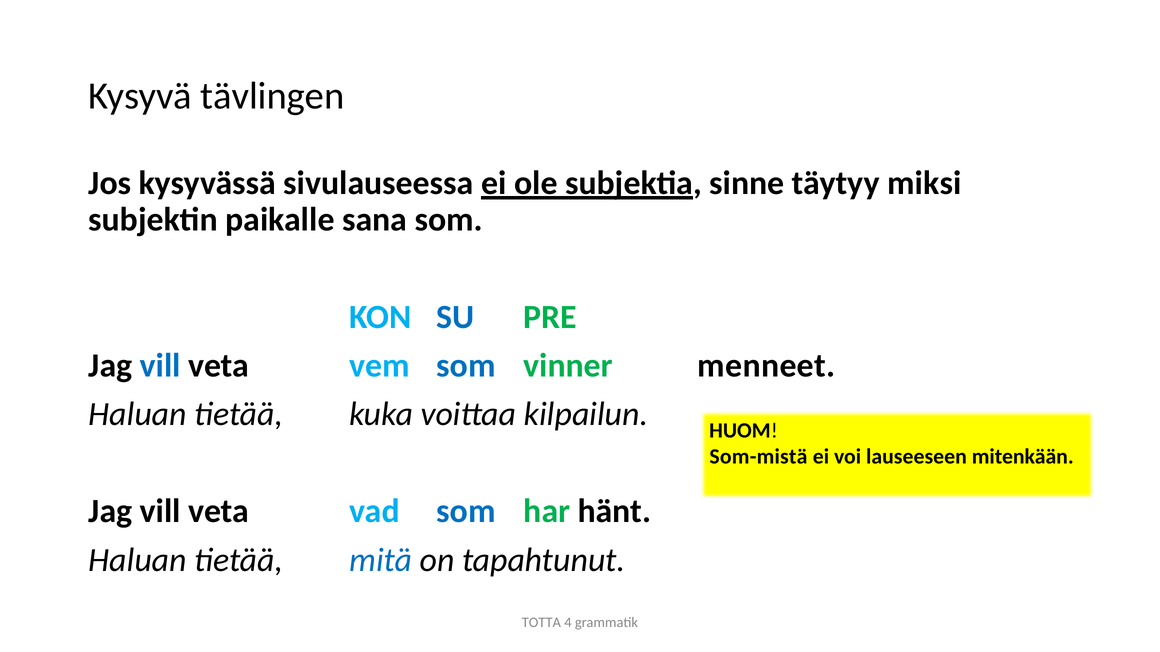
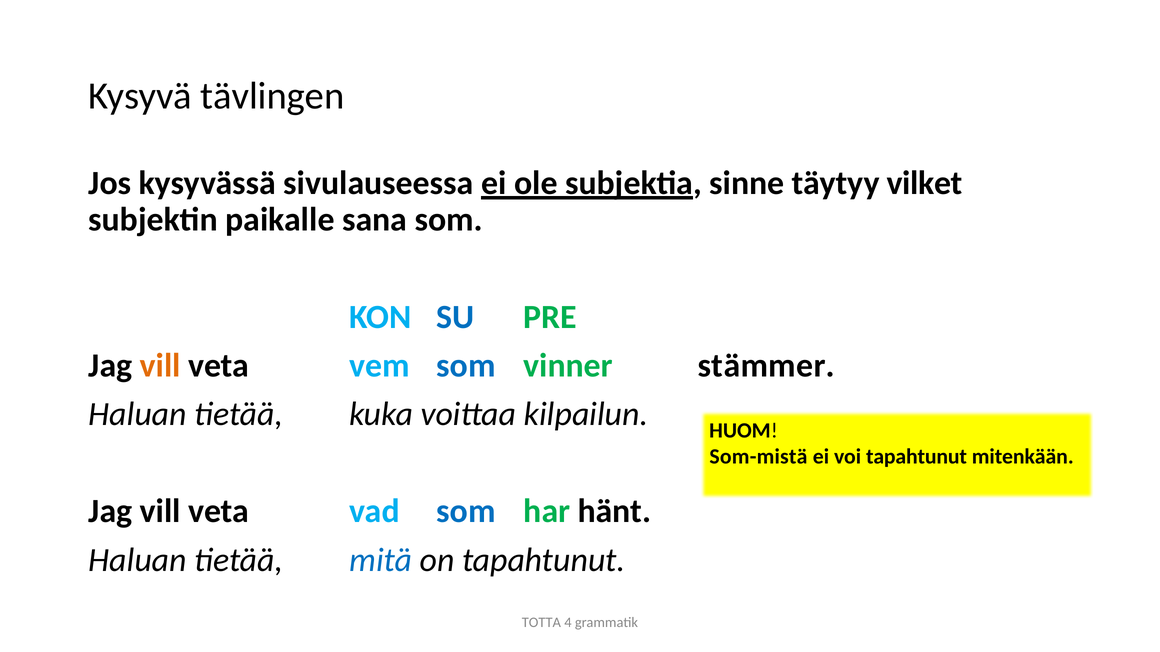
miksi: miksi -> vilket (924, 183)
vill colour: blue -> orange (160, 366)
menneet: menneet -> stämmer (766, 366)
voi lauseeseen: lauseeseen -> tapahtunut (917, 457)
